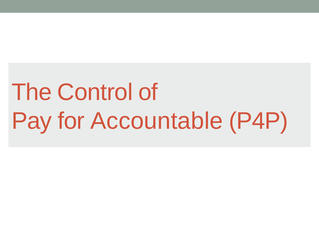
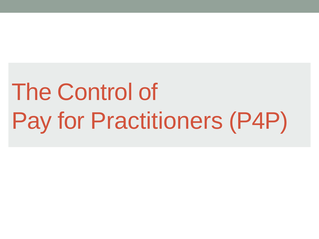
Accountable: Accountable -> Practitioners (157, 121)
